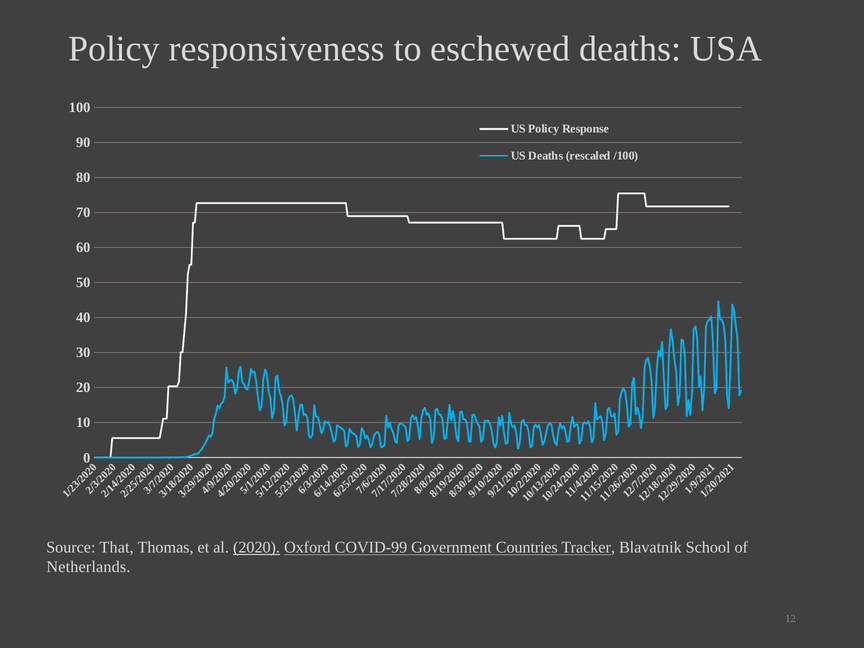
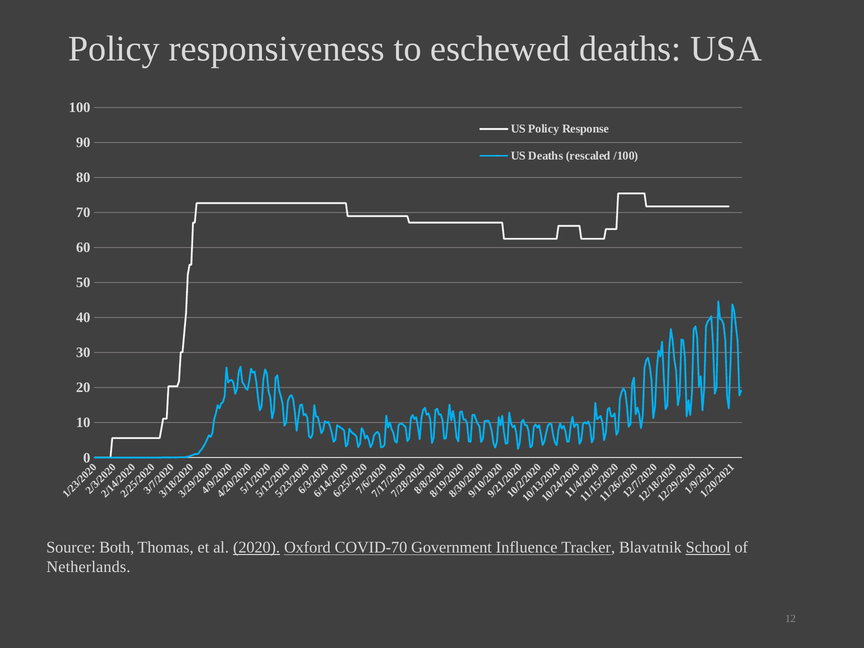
That: That -> Both (117, 548)
COVID-99: COVID-99 -> COVID-70 (371, 548)
Countries: Countries -> Influence (527, 548)
School underline: none -> present (708, 548)
